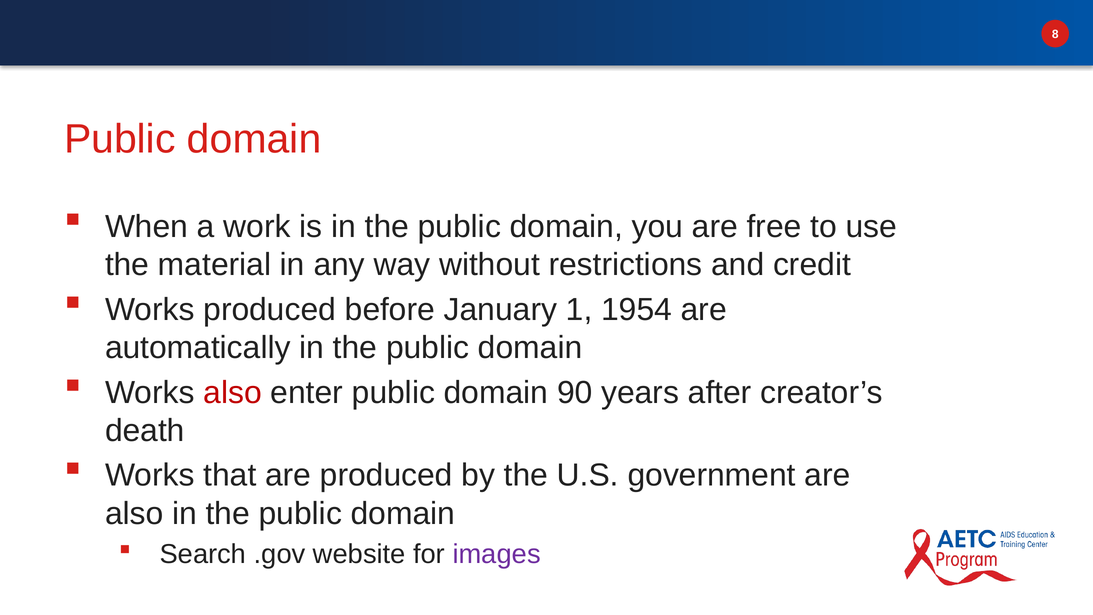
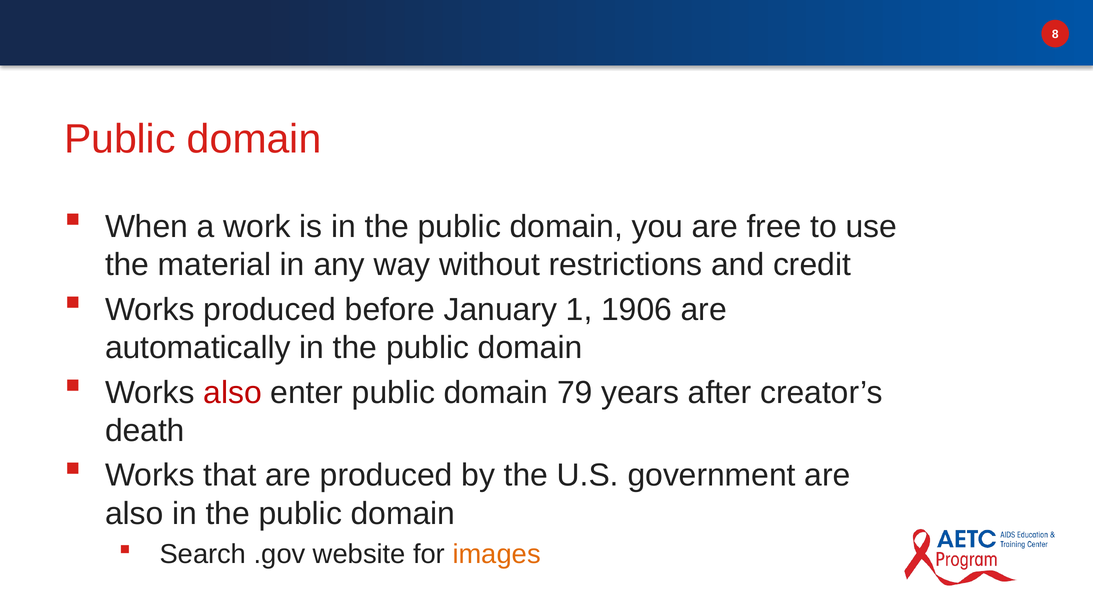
1954: 1954 -> 1906 (637, 310)
90: 90 -> 79 (575, 392)
images colour: purple -> orange (497, 554)
